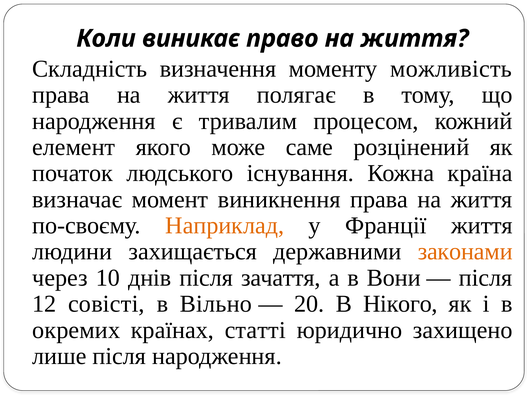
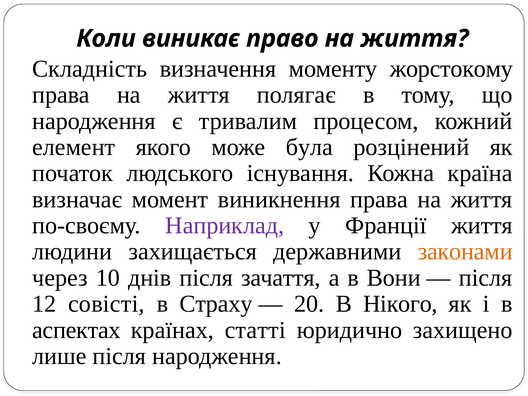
можливість: можливість -> жорстокому (451, 69)
саме: саме -> була (309, 147)
Наприклад colour: orange -> purple (225, 226)
Вільно: Вільно -> Страху (216, 304)
окремих: окремих -> аспектах (76, 330)
